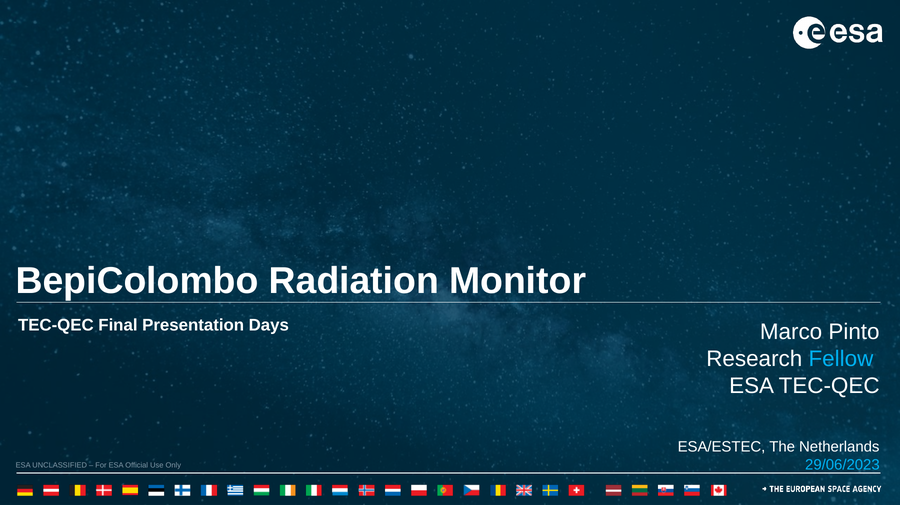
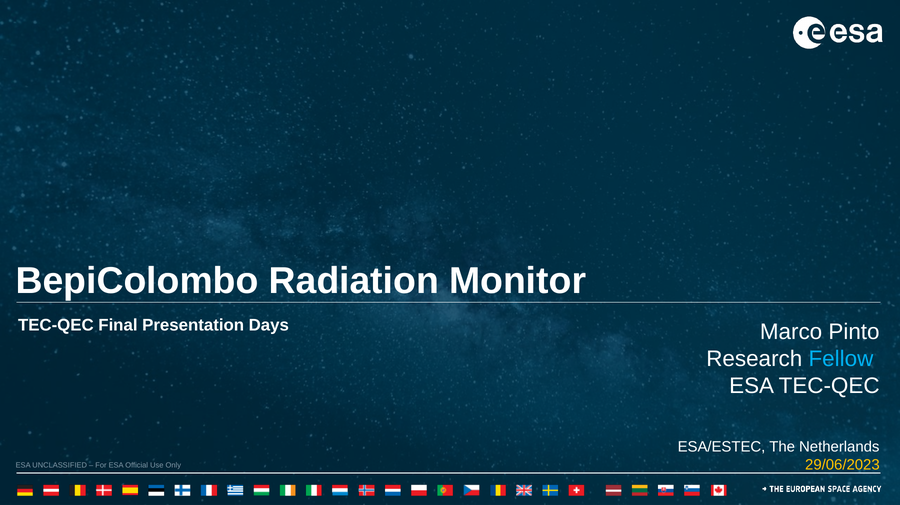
29/06/2023 colour: light blue -> yellow (842, 465)
